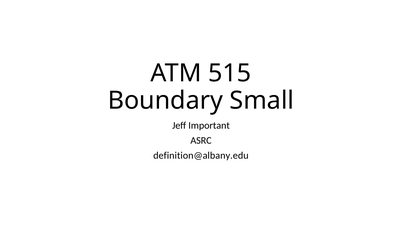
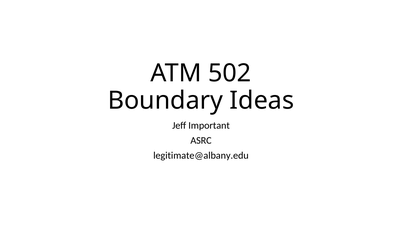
515: 515 -> 502 (230, 73)
Small: Small -> Ideas (262, 100)
definition@albany.edu: definition@albany.edu -> legitimate@albany.edu (201, 156)
